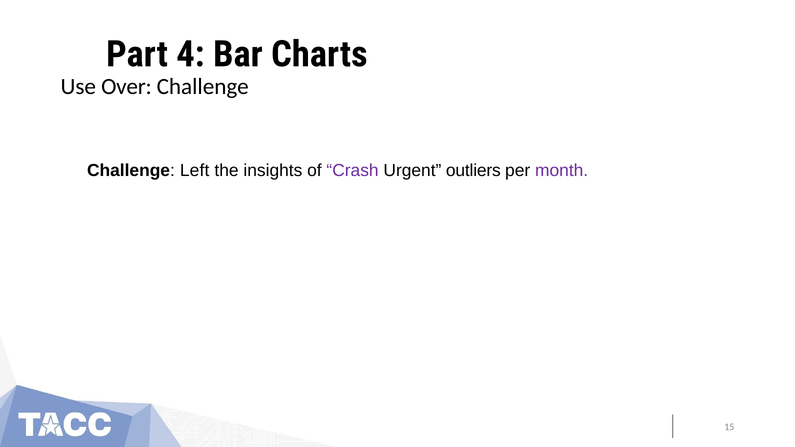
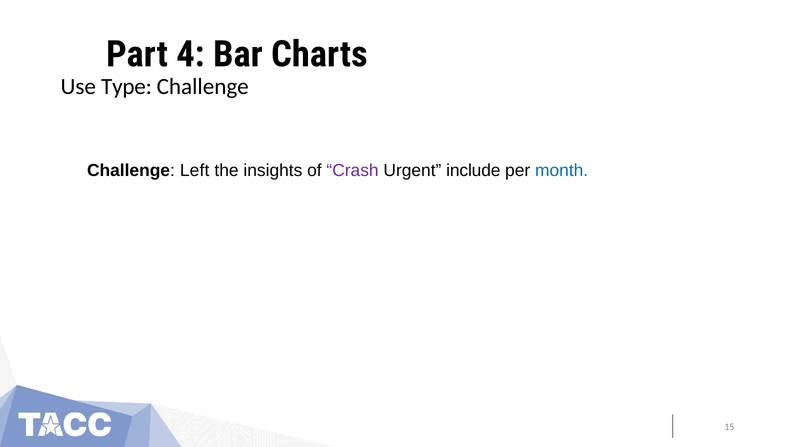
Over: Over -> Type (126, 87)
outliers: outliers -> include (473, 171)
month colour: purple -> blue (562, 171)
